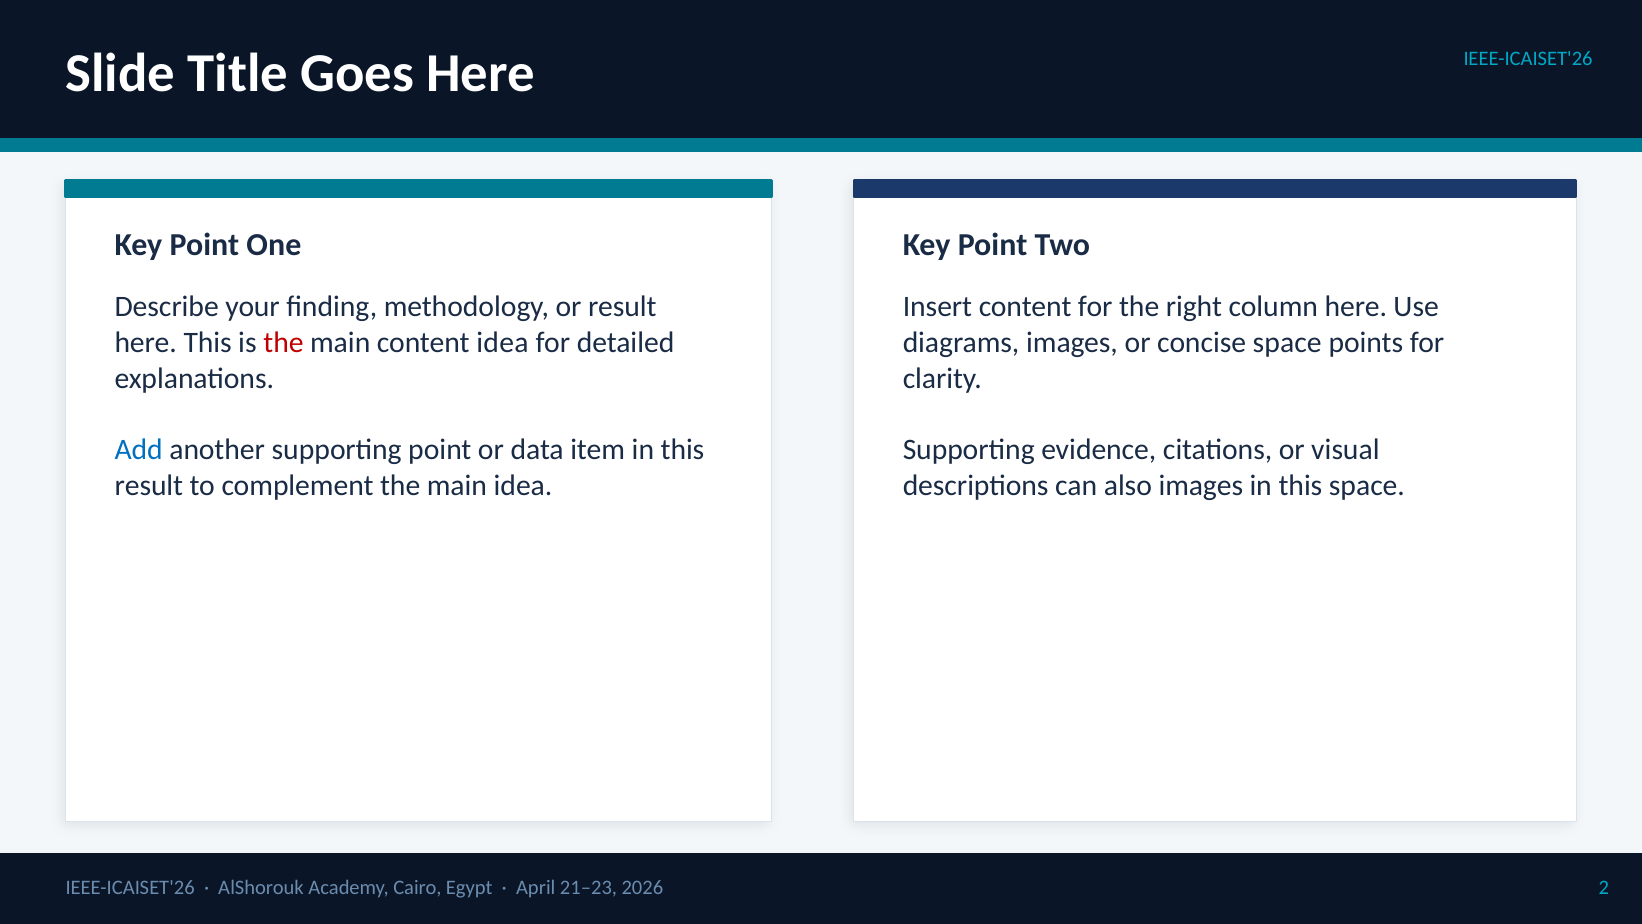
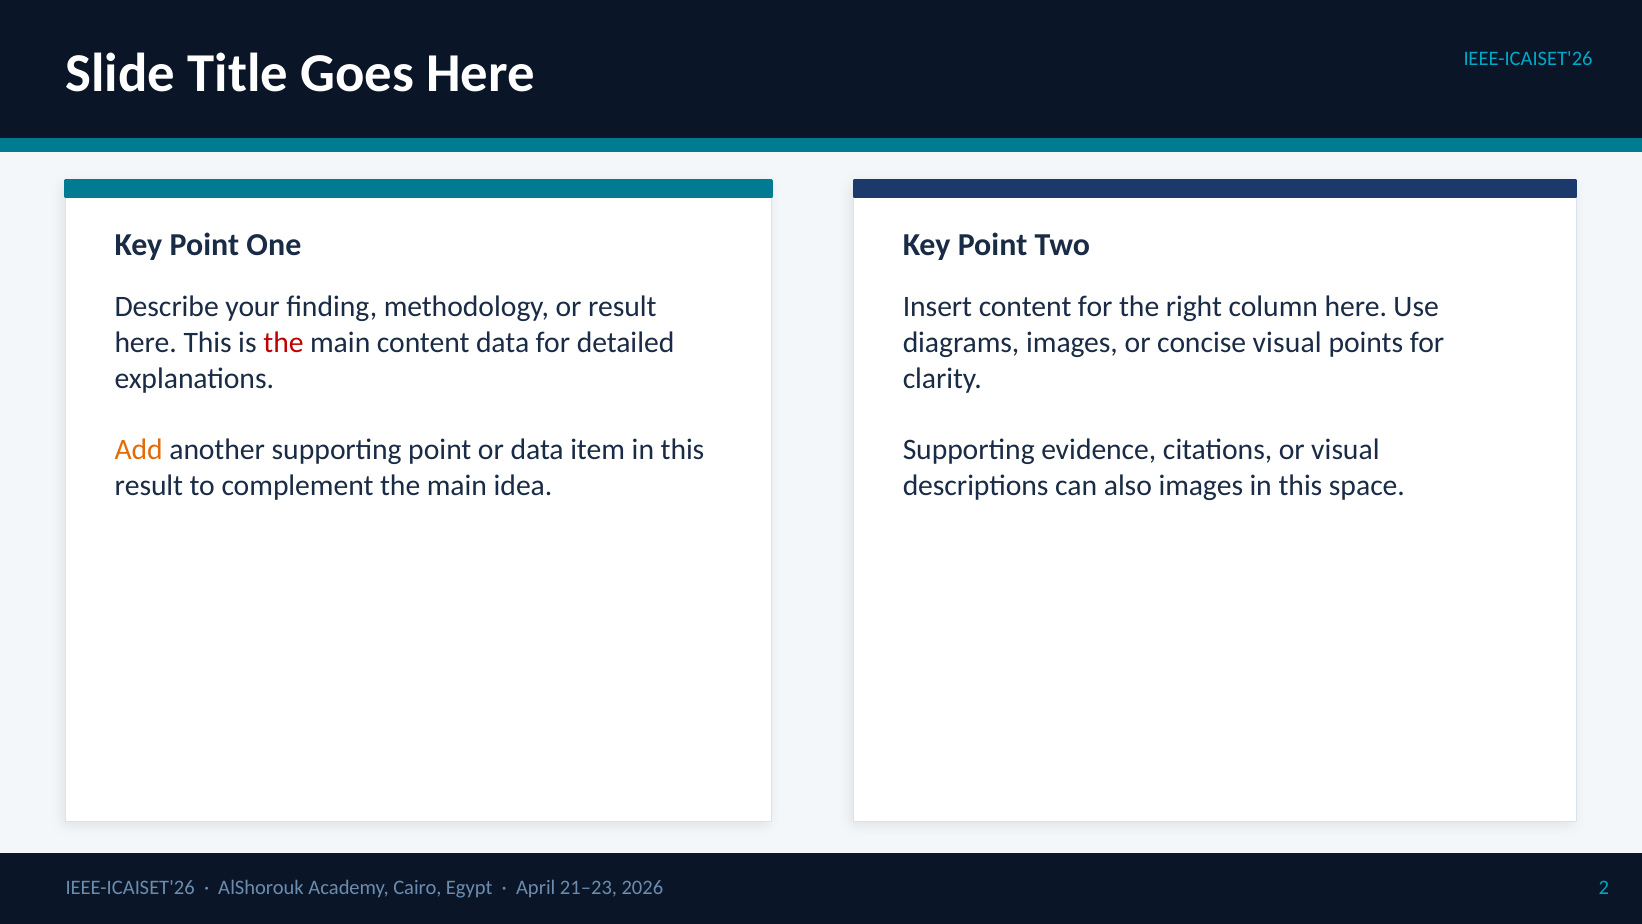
content idea: idea -> data (503, 343)
concise space: space -> visual (1287, 343)
Add colour: blue -> orange (139, 450)
